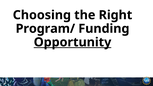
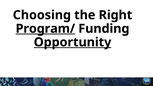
Program/ underline: none -> present (45, 29)
